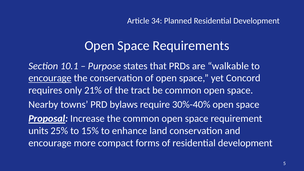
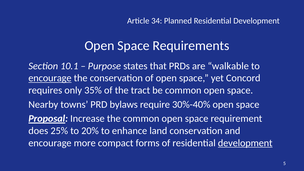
21%: 21% -> 35% (93, 90)
units: units -> does (38, 131)
15%: 15% -> 20% (90, 131)
development underline: none -> present (245, 143)
